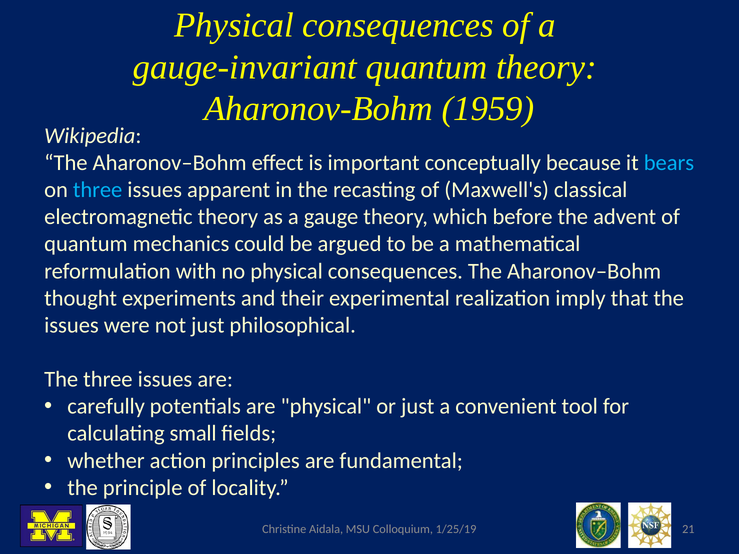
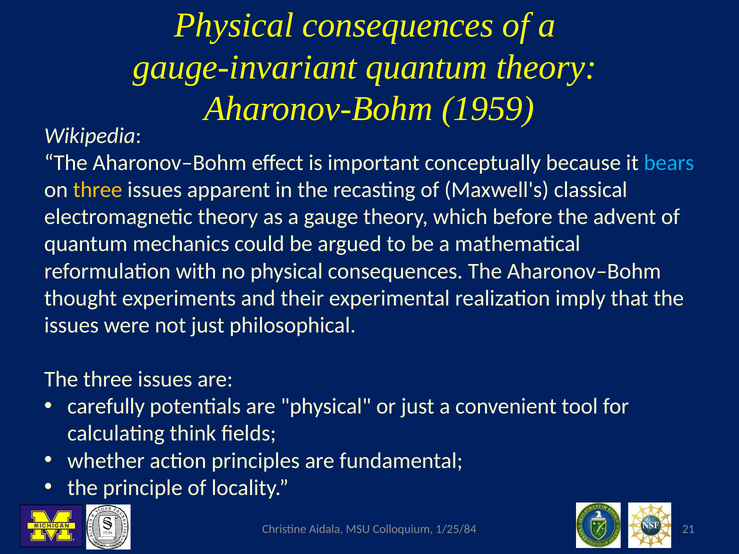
three colour: light blue -> yellow (98, 190)
small: small -> think (193, 434)
1/25/19: 1/25/19 -> 1/25/84 (456, 529)
